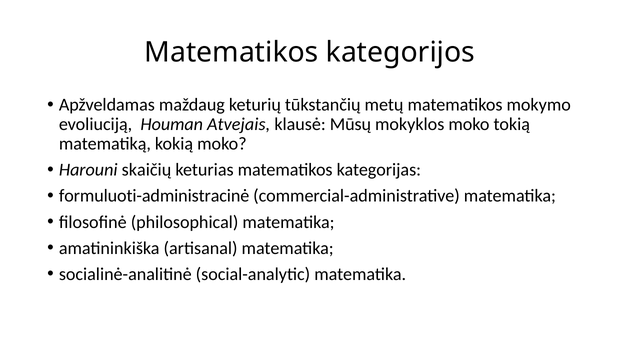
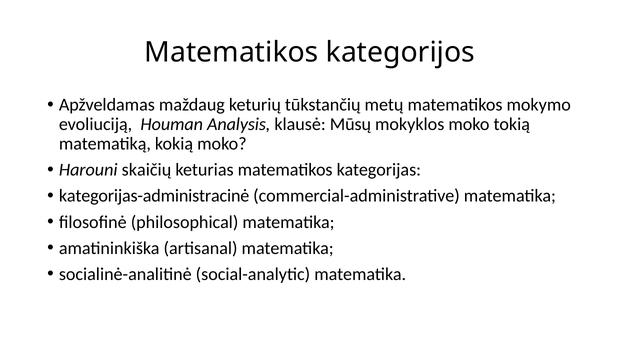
Atvejais: Atvejais -> Analysis (239, 124)
formuluoti-administracinė: formuluoti-administracinė -> kategorijas-administracinė (154, 196)
